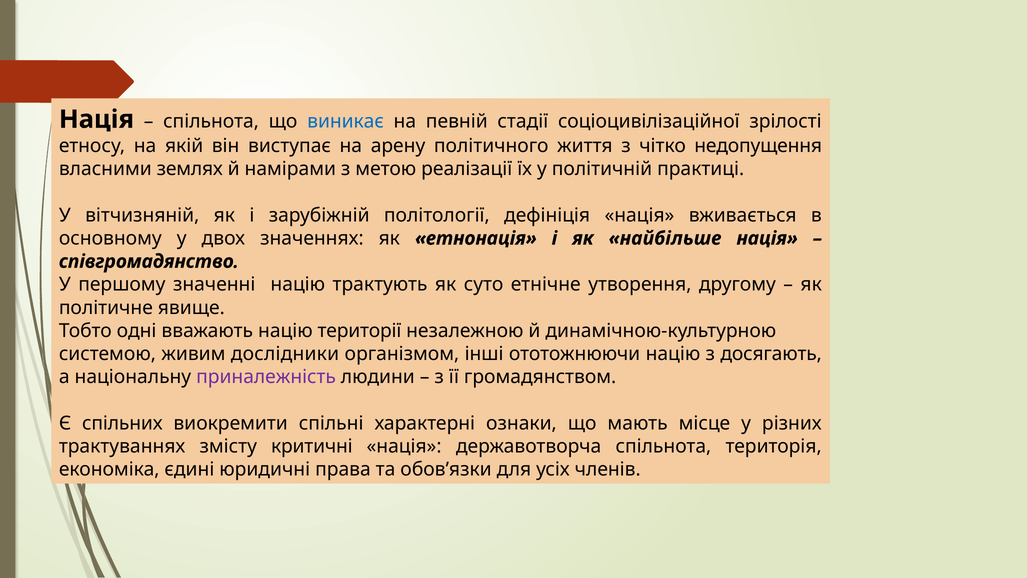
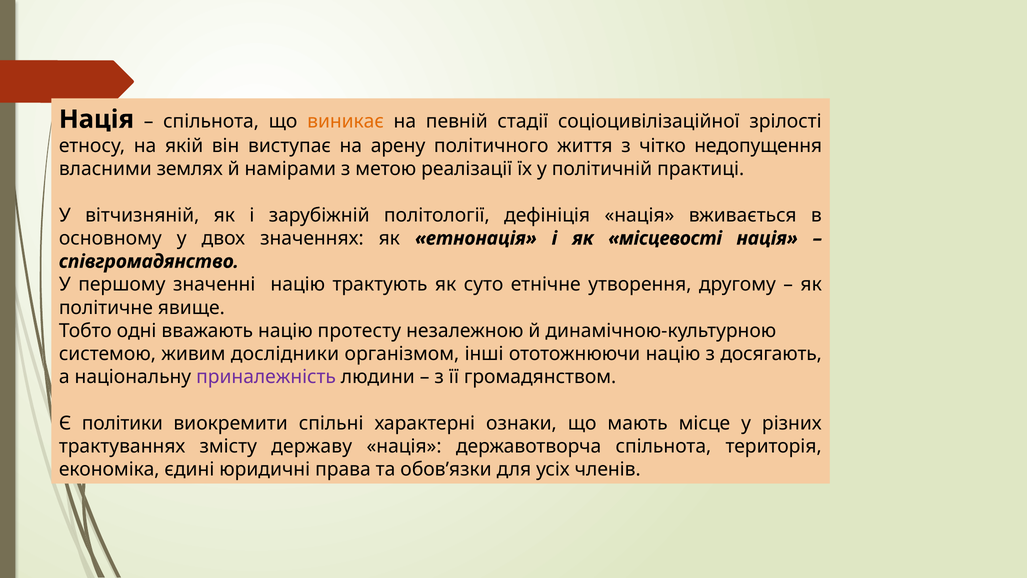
виникає colour: blue -> orange (346, 121)
найбільше: найбільше -> місцевості (665, 238)
території: території -> протесту (359, 331)
спільних: спільних -> політики (122, 423)
критичні: критичні -> державу (312, 446)
